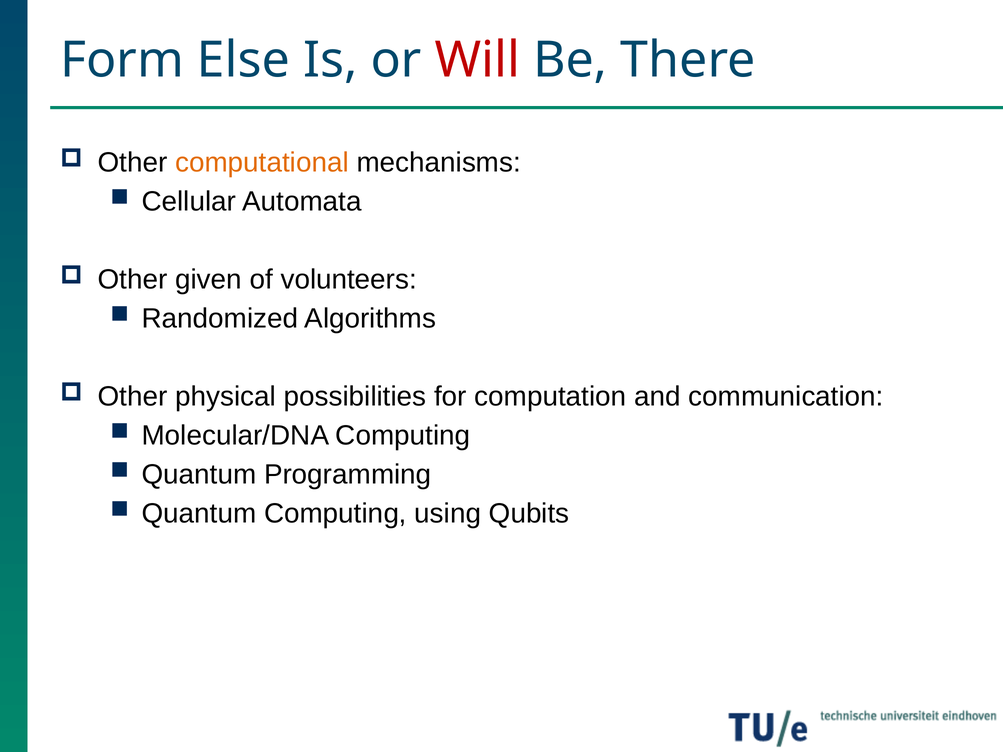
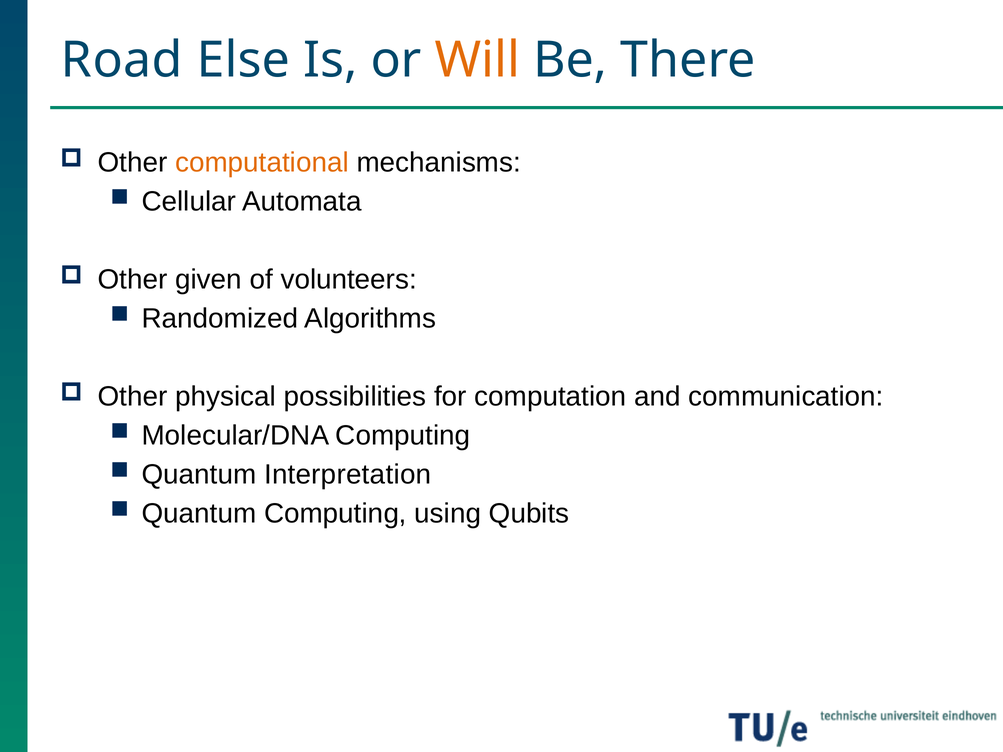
Form: Form -> Road (122, 60)
Will colour: red -> orange (477, 60)
Programming: Programming -> Interpretation (348, 475)
